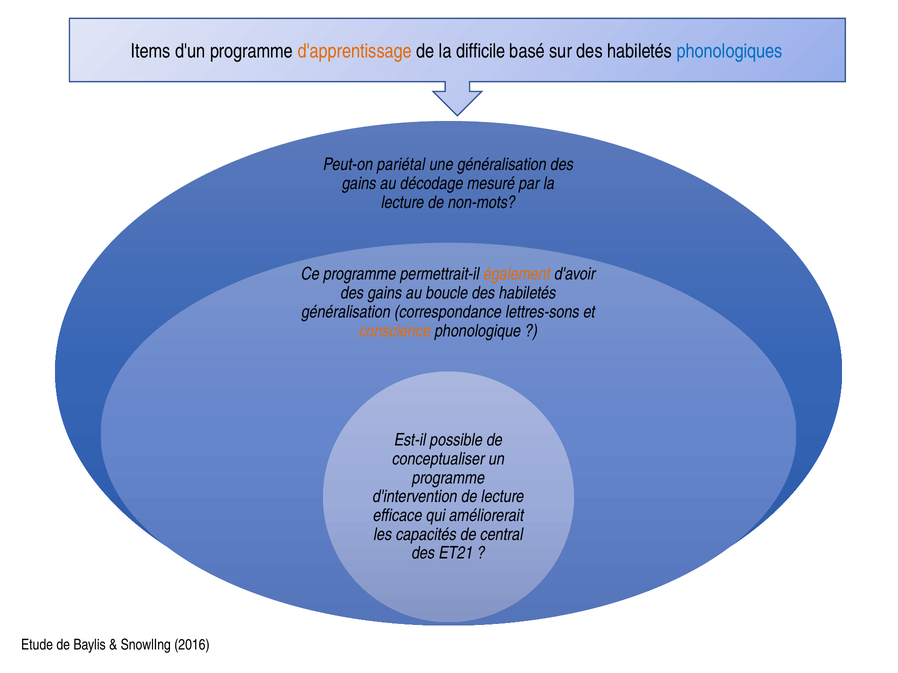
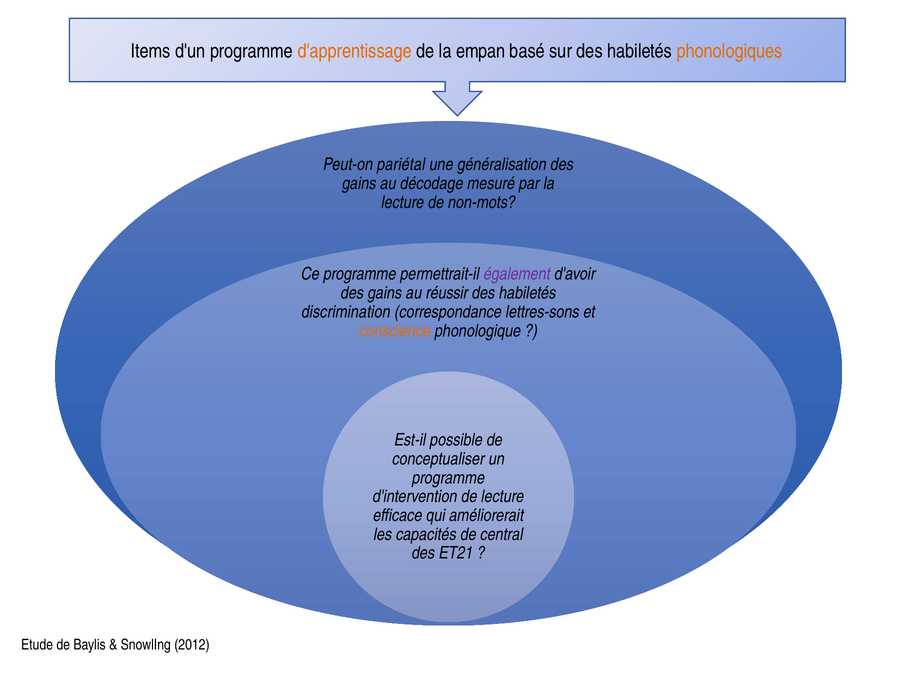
difficile: difficile -> empan (481, 51)
phonologiques colour: blue -> orange (730, 51)
également colour: orange -> purple (517, 274)
boucle: boucle -> réussir (447, 293)
généralisation: généralisation -> discrimination (346, 312)
2016: 2016 -> 2012 (192, 646)
